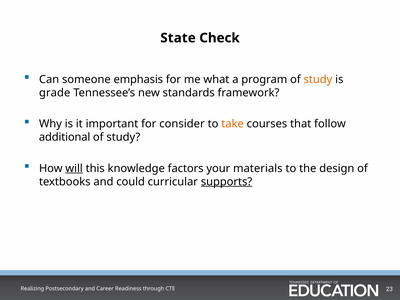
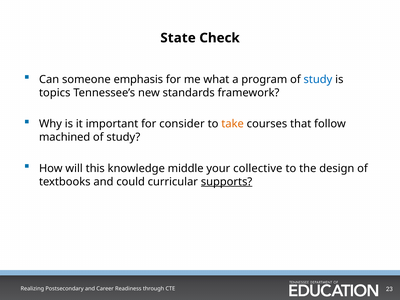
study colour: orange -> blue (318, 79)
grade: grade -> topics (55, 93)
additional: additional -> machined (65, 137)
will underline: present -> none (74, 168)
factors: factors -> middle (186, 168)
materials: materials -> collective (258, 168)
